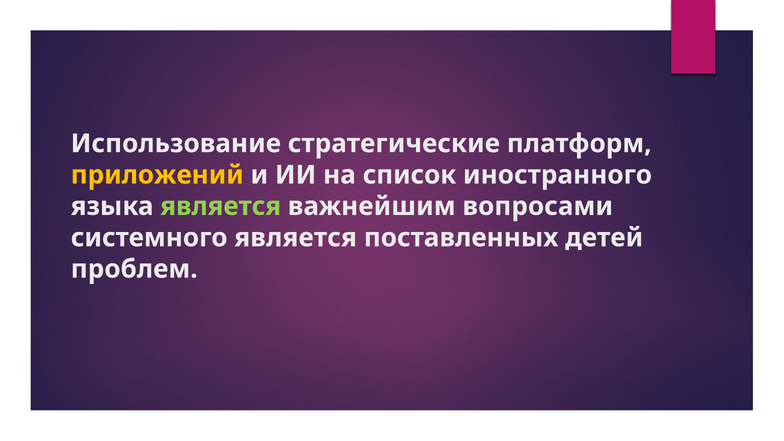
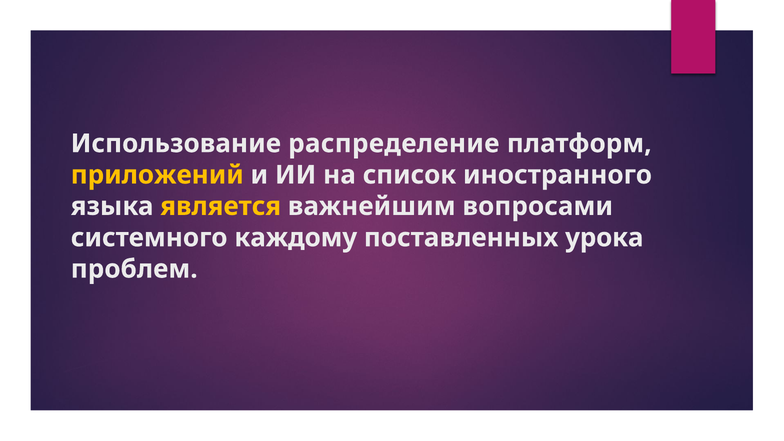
стратегические: стратегические -> распределение (394, 144)
является colour: light green -> yellow (221, 206)
системного является: является -> каждому (296, 238)
детей: детей -> урока (604, 238)
